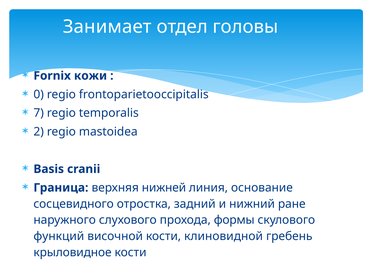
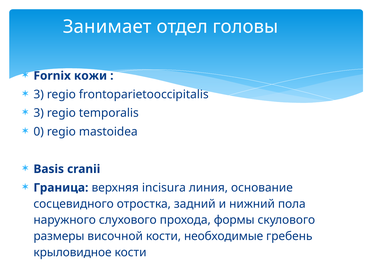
0: 0 -> 3 (39, 94)
7: 7 -> 3 (39, 113)
2: 2 -> 0 (39, 132)
нижней: нижней -> incisura (164, 188)
ране: ране -> пола (292, 204)
функций: функций -> размеры (59, 236)
клиновидной: клиновидной -> необходимые (224, 236)
